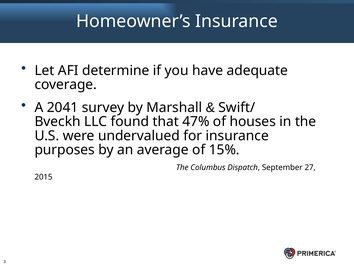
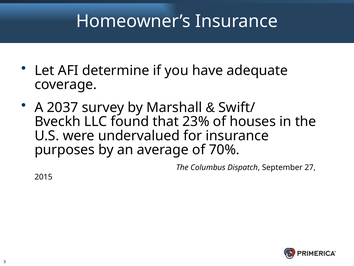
2041: 2041 -> 2037 (63, 107)
47%: 47% -> 23% (196, 121)
15%: 15% -> 70% (224, 150)
